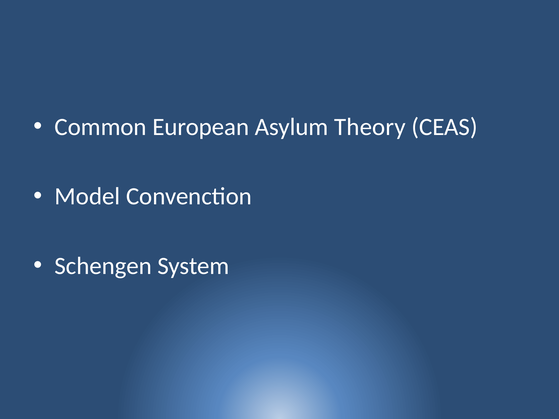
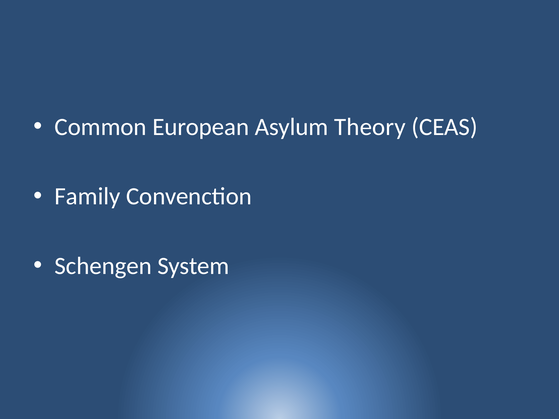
Model: Model -> Family (87, 197)
